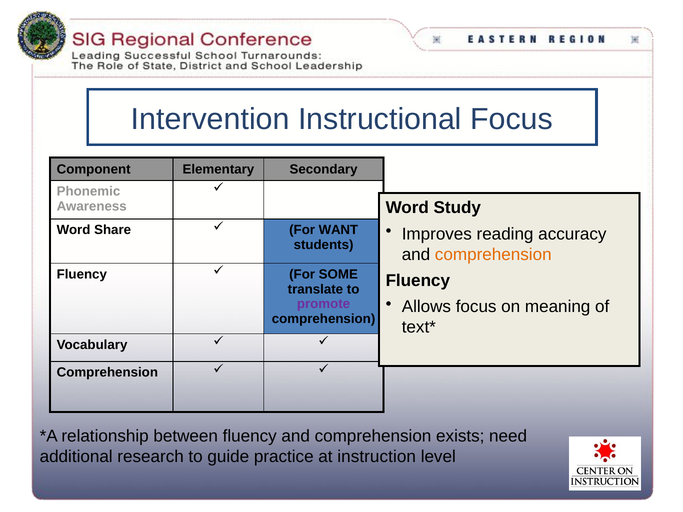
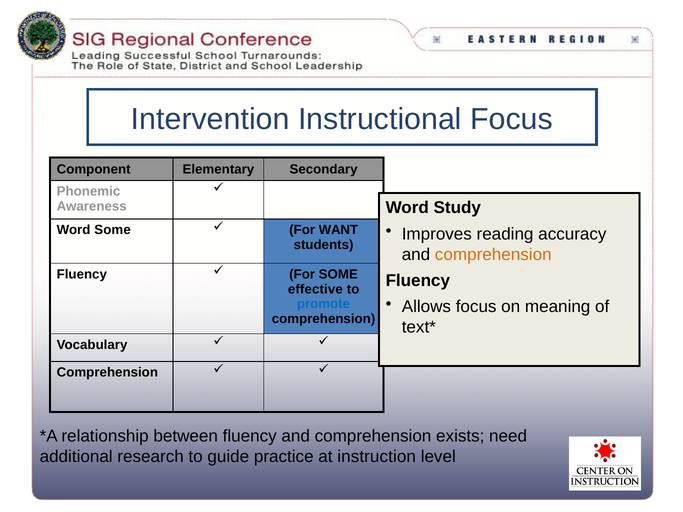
Word Share: Share -> Some (113, 230)
translate: translate -> effective (315, 289)
promote colour: purple -> blue (324, 304)
